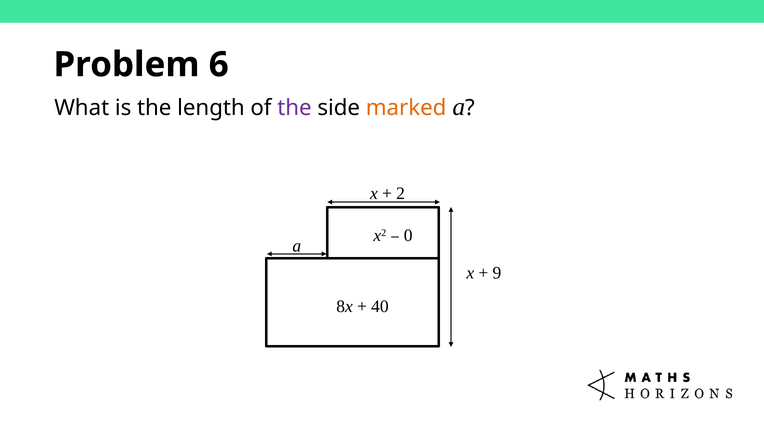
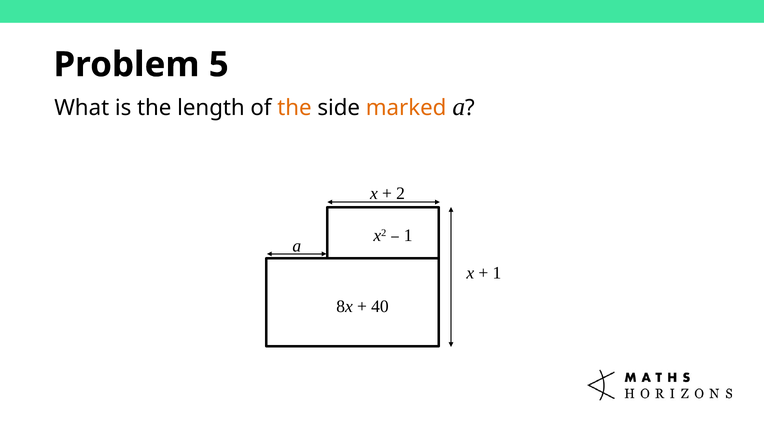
6: 6 -> 5 (219, 65)
the colour: purple -> orange (294, 108)
0: 0 -> 1 (408, 235)
9: 9 -> 1 (497, 273)
